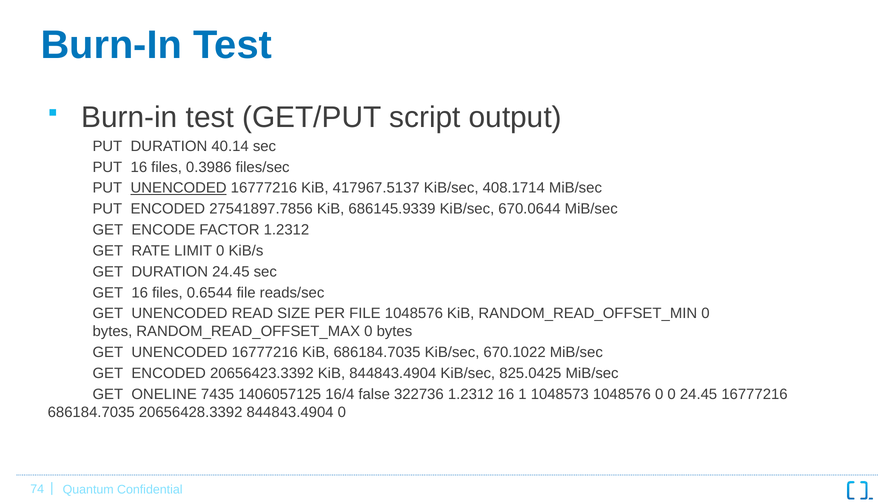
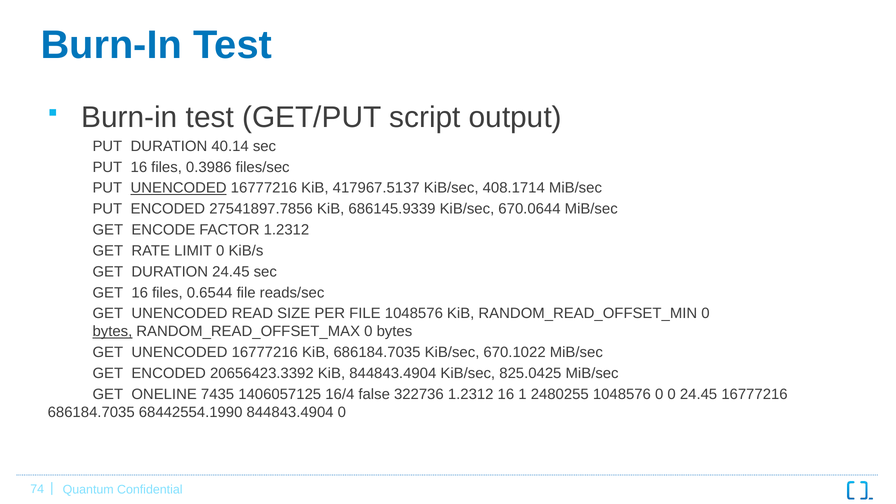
bytes underline: none -> present (112, 331)
1048573: 1048573 -> 2480255 (560, 394)
20656428.3392: 20656428.3392 -> 68442554.1990 (191, 412)
